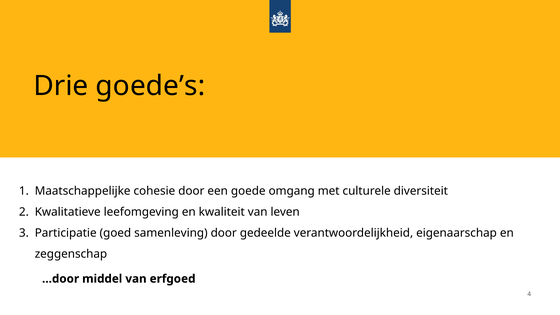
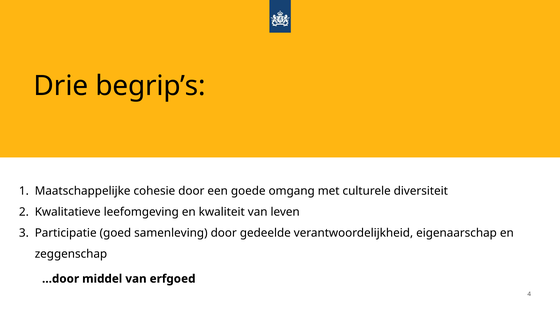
goede’s: goede’s -> begrip’s (151, 86)
